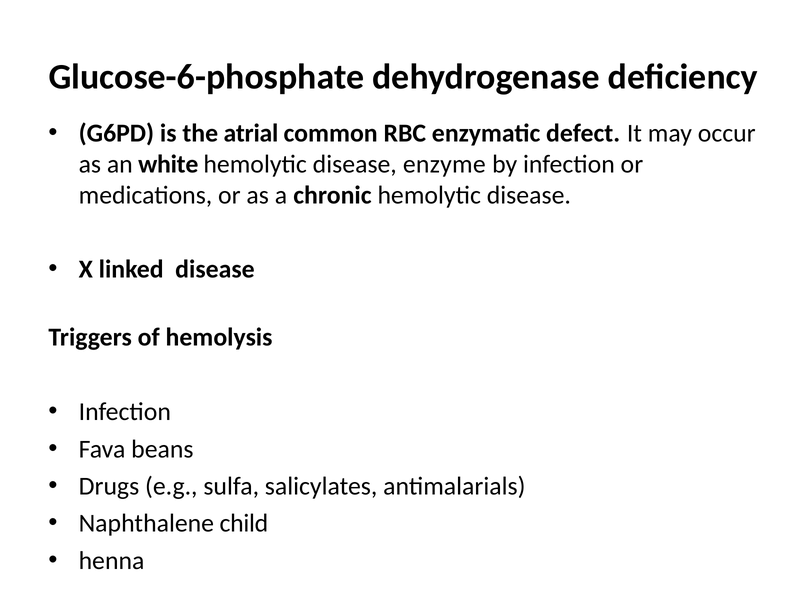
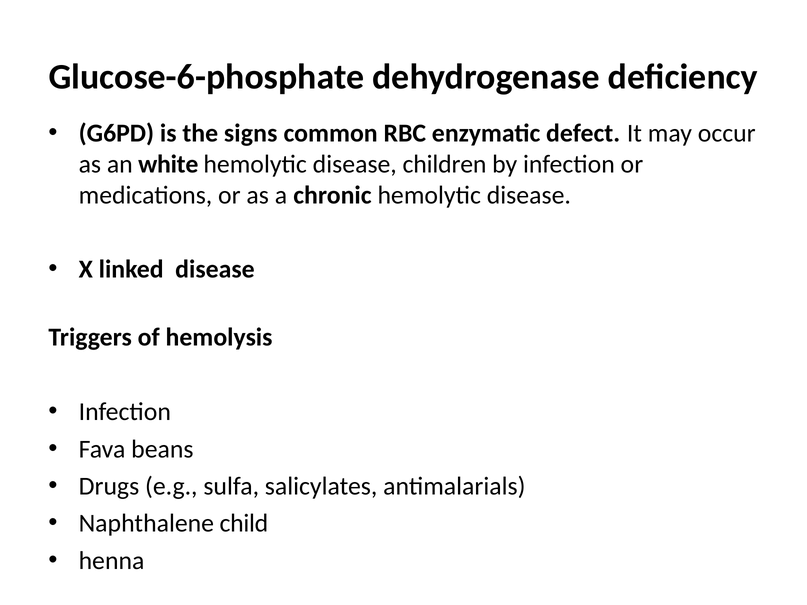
atrial: atrial -> signs (251, 133)
enzyme: enzyme -> children (445, 164)
